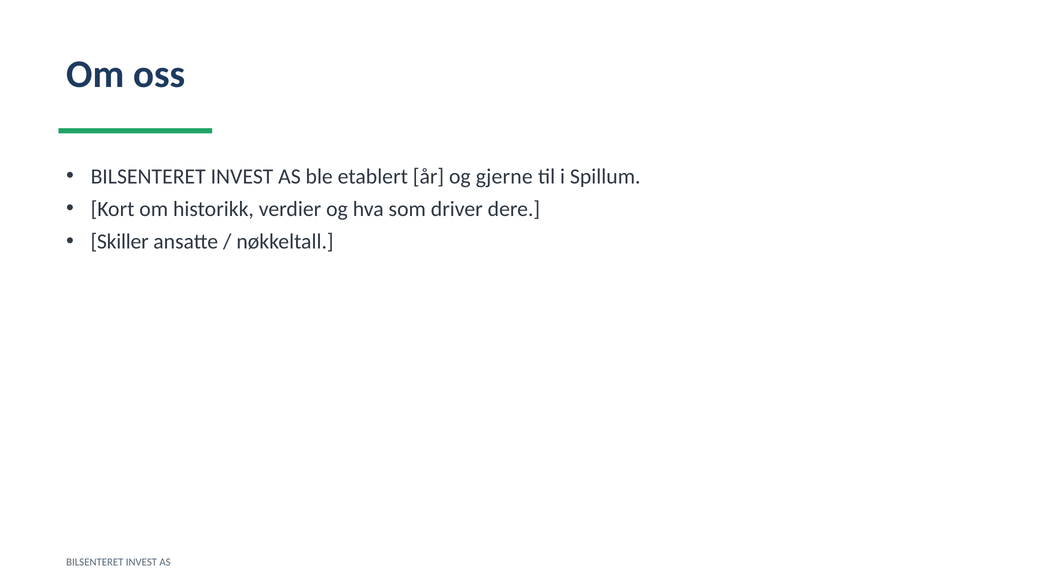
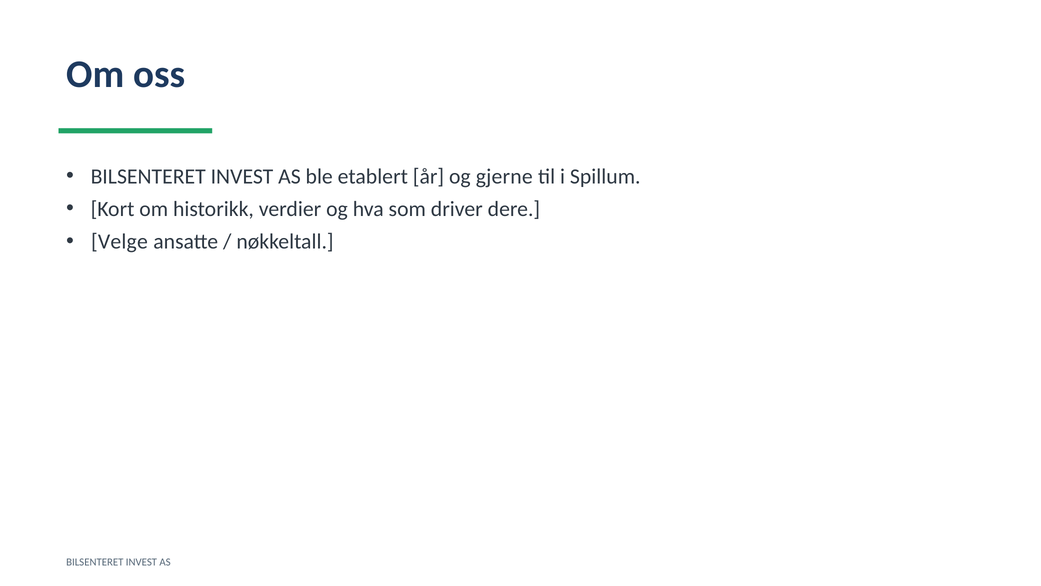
Skiller: Skiller -> Velge (119, 241)
